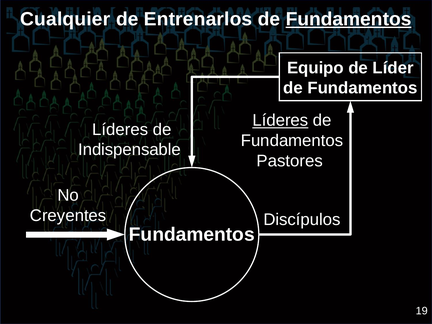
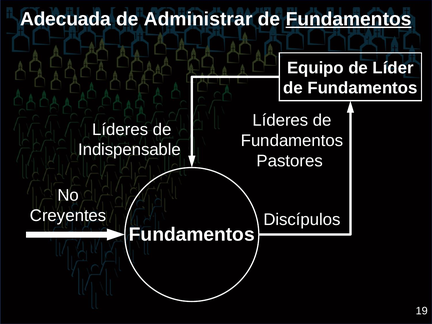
Cualquier: Cualquier -> Adecuada (65, 19)
Entrenarlos: Entrenarlos -> Administrar (198, 19)
Líderes underline: present -> none (280, 120)
